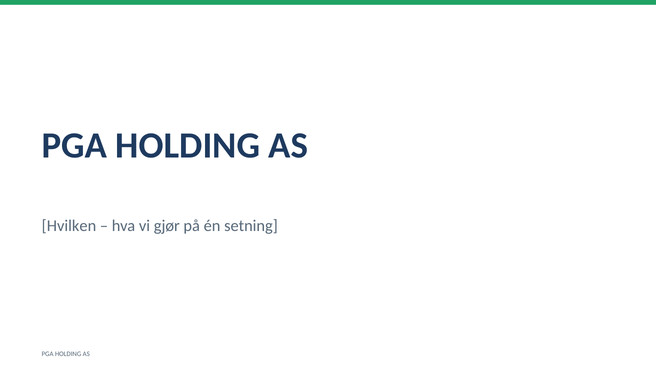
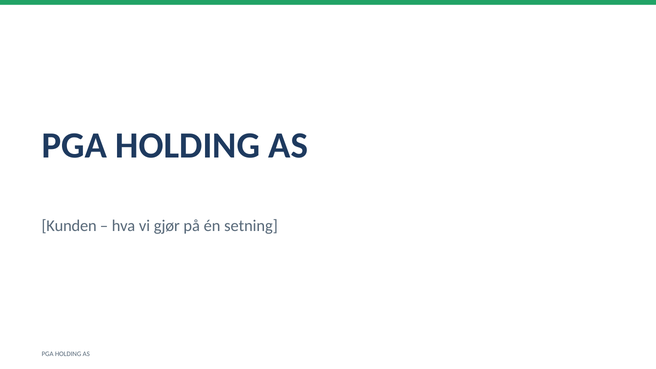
Hvilken: Hvilken -> Kunden (69, 226)
